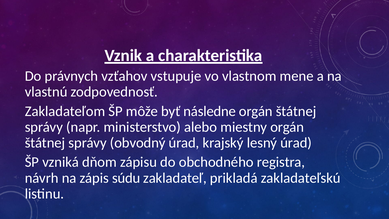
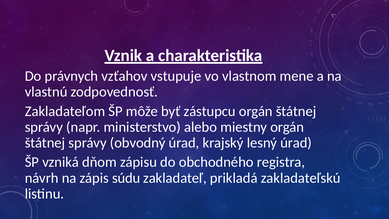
následne: následne -> zástupcu (210, 111)
